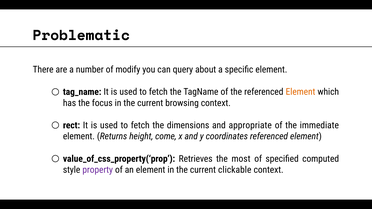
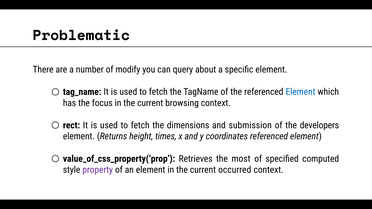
Element colour: orange -> blue (300, 92)
appropriate: appropriate -> submission (250, 125)
immediate: immediate -> developers (319, 125)
come: come -> times (166, 137)
clickable: clickable -> occurred (235, 170)
